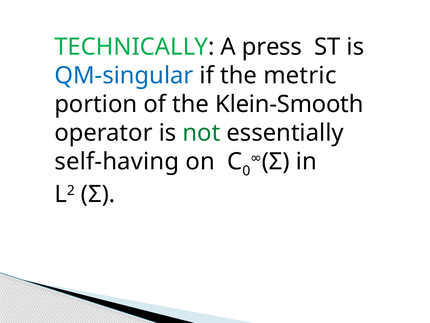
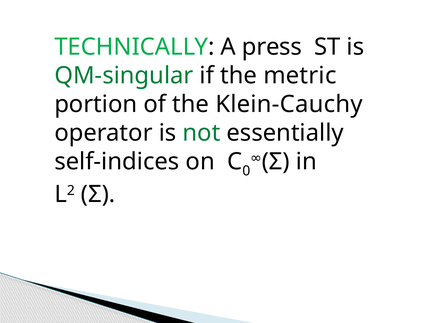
QM-singular colour: blue -> green (124, 75)
Klein-Smooth: Klein-Smooth -> Klein-Cauchy (289, 104)
self-having: self-having -> self-indices (117, 161)
